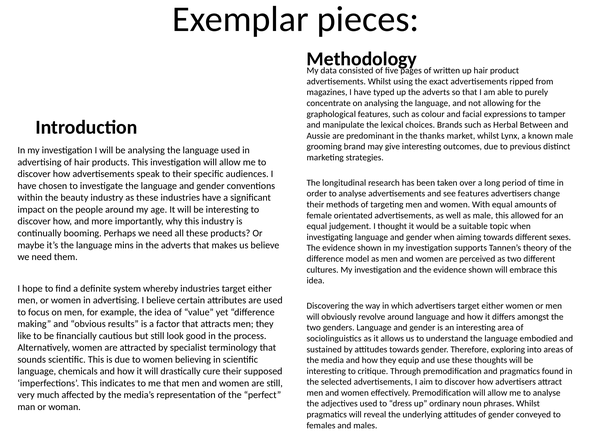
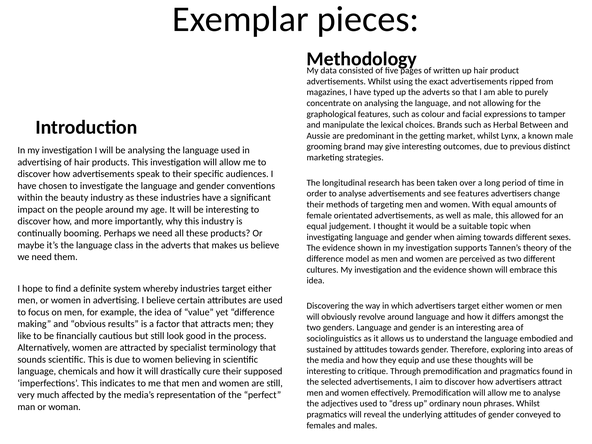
thanks: thanks -> getting (432, 136)
mins: mins -> class (124, 245)
